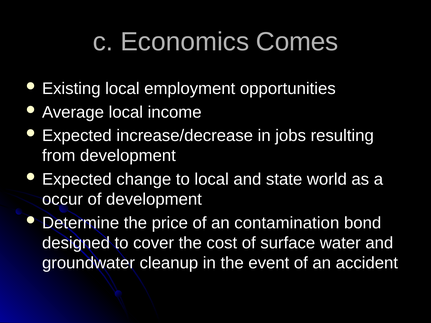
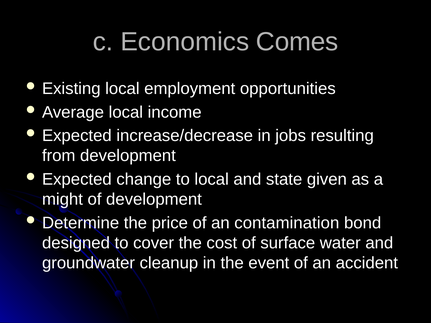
world: world -> given (327, 179)
occur: occur -> might (62, 200)
